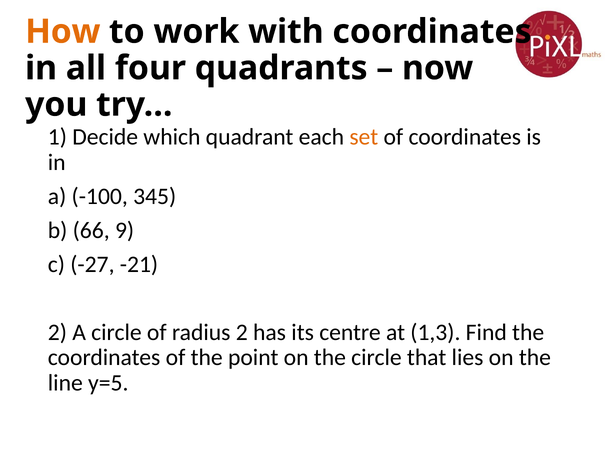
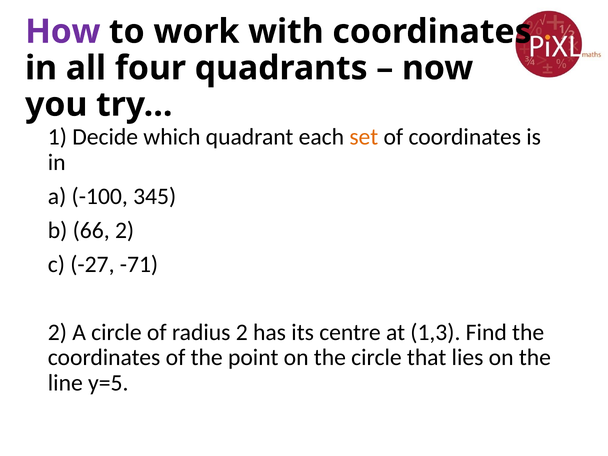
How colour: orange -> purple (63, 32)
66 9: 9 -> 2 (125, 230)
-21: -21 -> -71 (139, 264)
